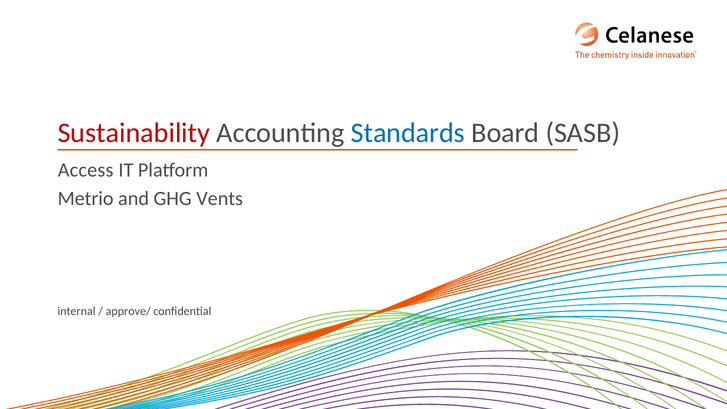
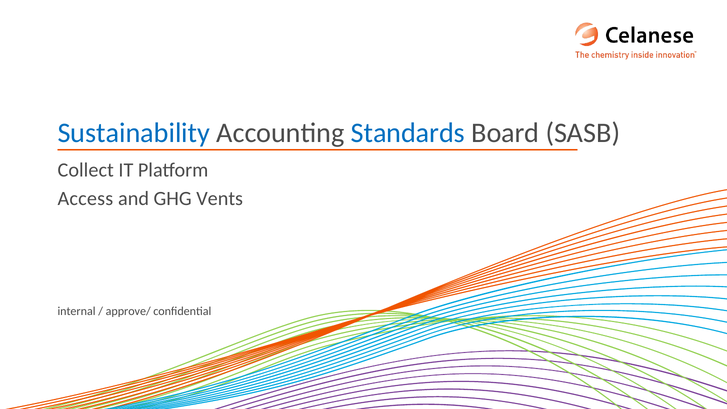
Sustainability colour: red -> blue (134, 133)
Access: Access -> Collect (86, 170)
Metrio: Metrio -> Access (85, 199)
